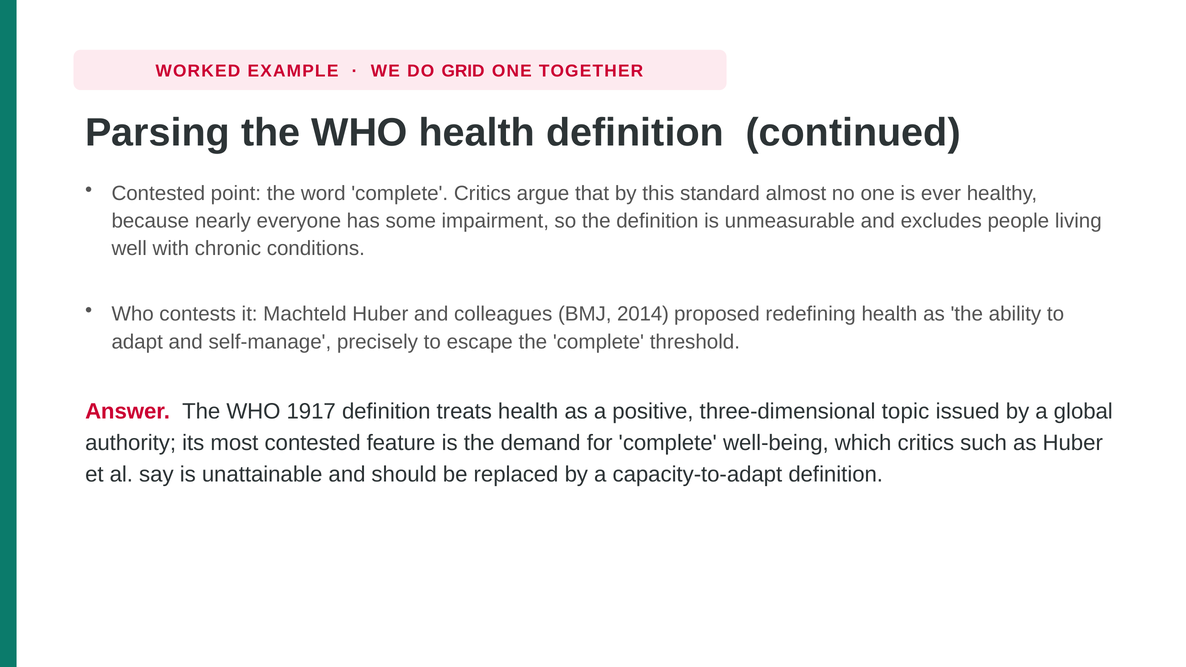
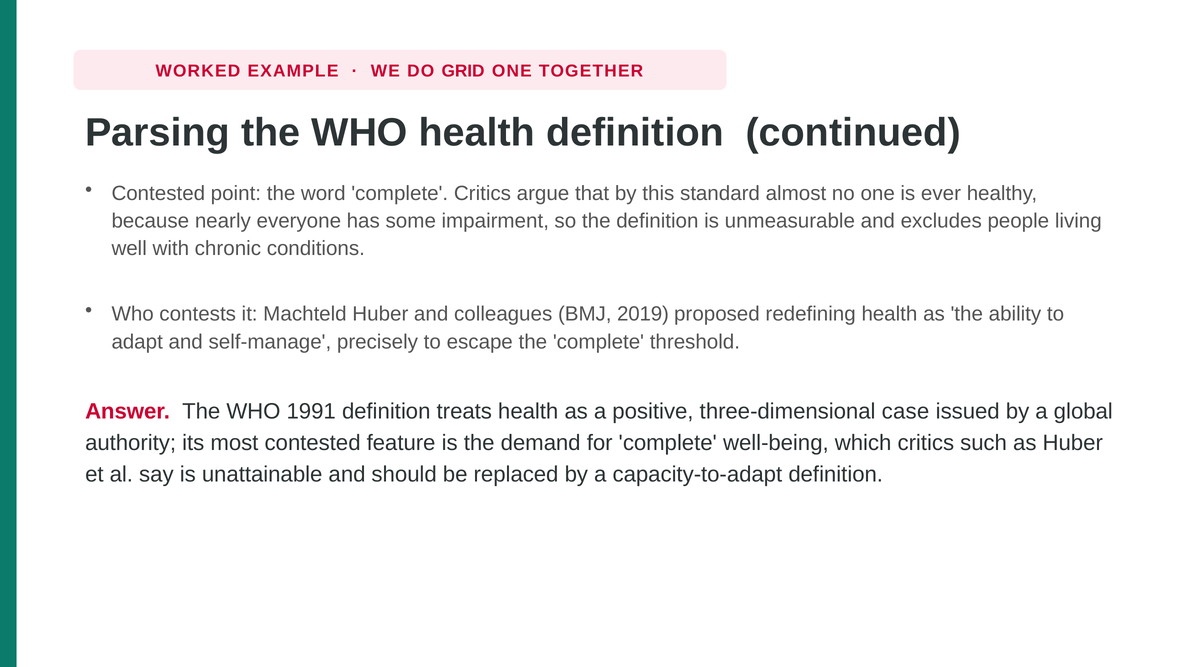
2014: 2014 -> 2019 (643, 314)
1917: 1917 -> 1991 (311, 412)
topic: topic -> case (905, 412)
